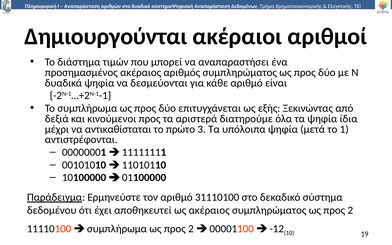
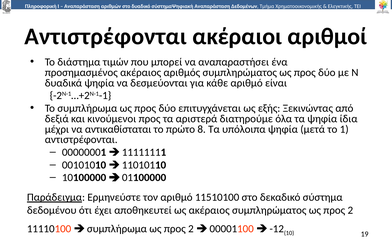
Δημιουργούνται: Δημιουργούνται -> Αντιστρέφονται (106, 37)
3: 3 -> 8 (202, 129)
31110100: 31110100 -> 11510100 (217, 197)
